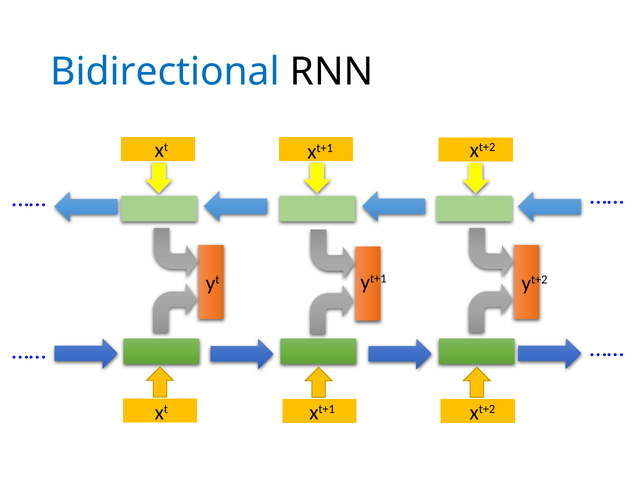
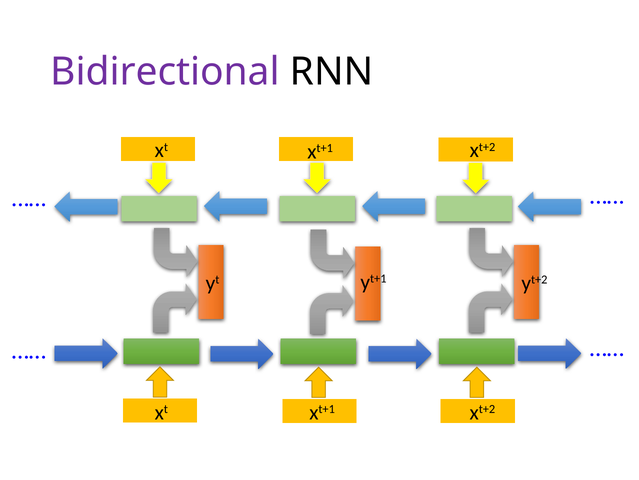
Bidirectional colour: blue -> purple (165, 72)
